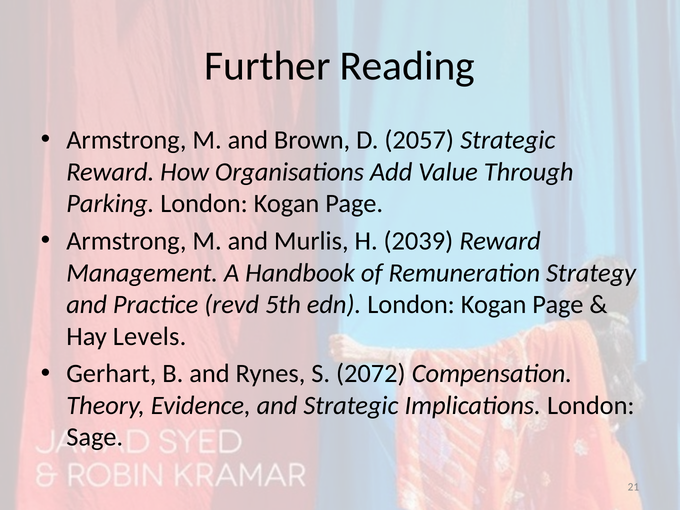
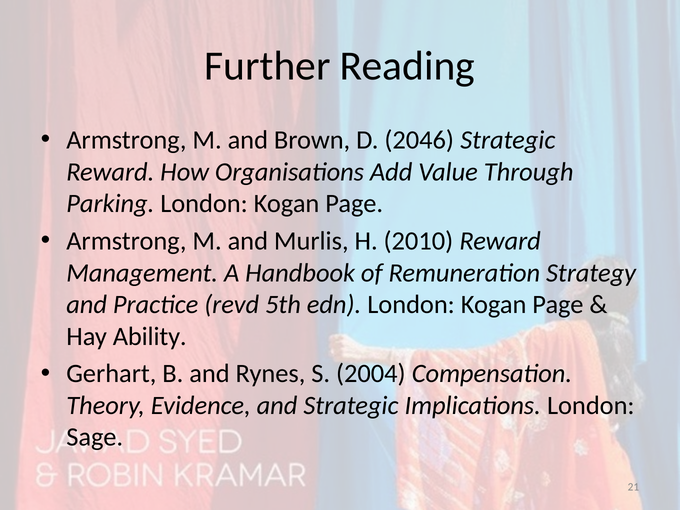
2057: 2057 -> 2046 (419, 140)
2039: 2039 -> 2010 (418, 241)
Levels: Levels -> Ability (150, 336)
2072: 2072 -> 2004 (371, 374)
